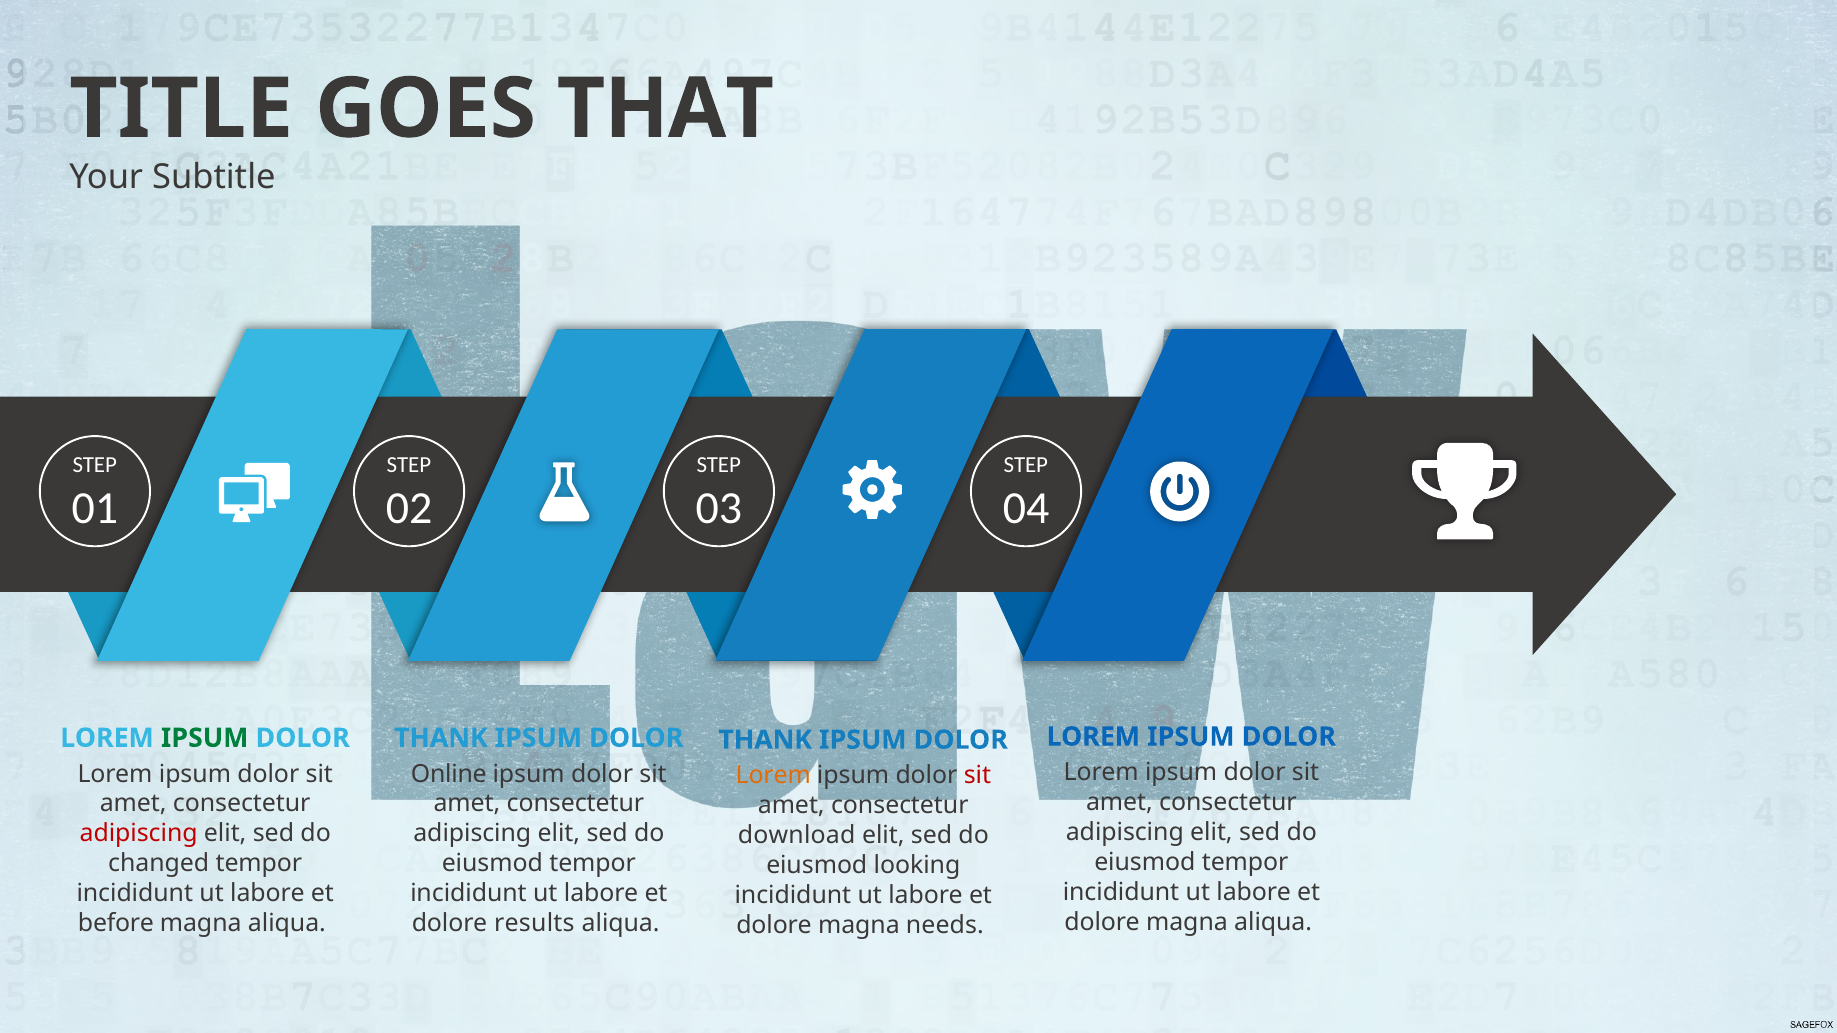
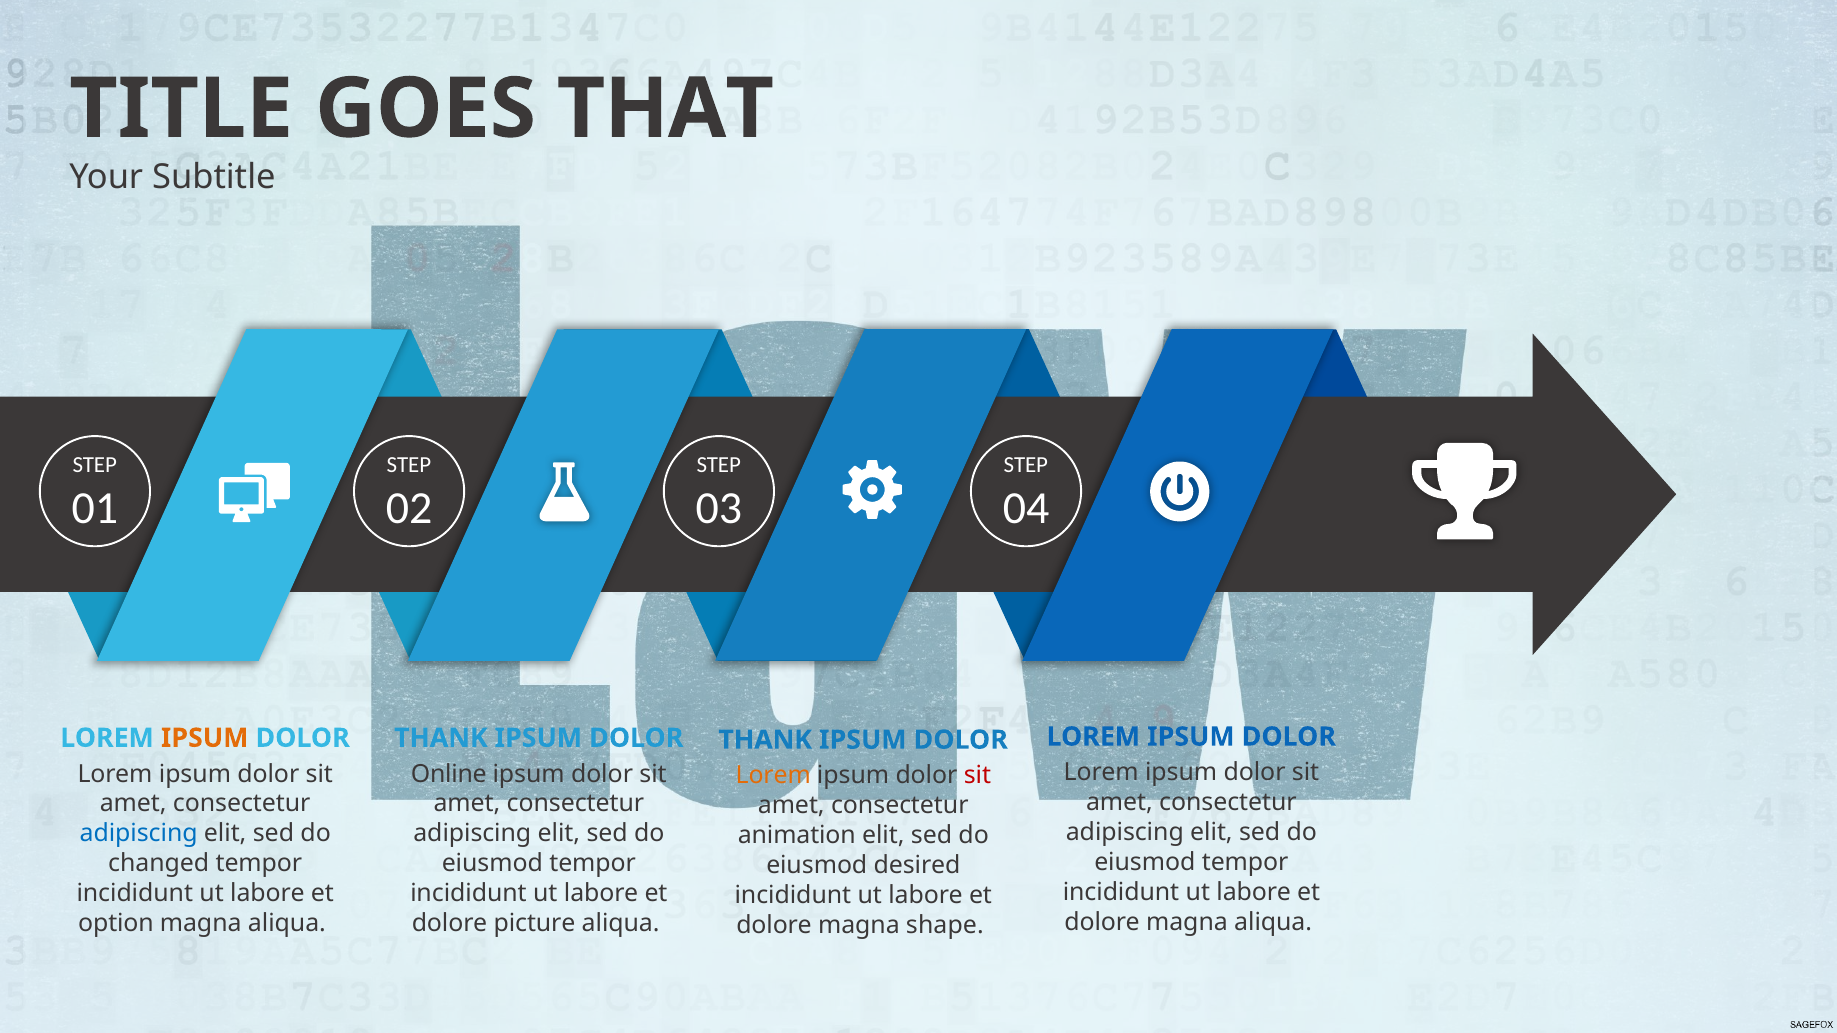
IPSUM colour: green -> orange (205, 738)
adipiscing colour: red -> blue (139, 834)
download: download -> animation (797, 836)
looking: looking -> desired (917, 866)
before: before -> option (116, 923)
results: results -> picture (535, 923)
needs: needs -> shape (945, 925)
